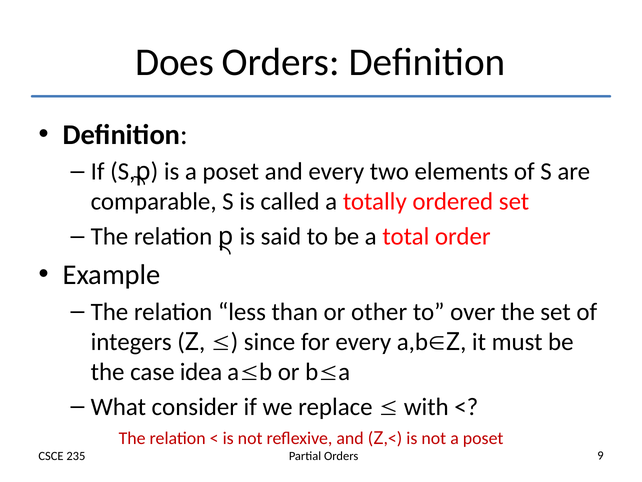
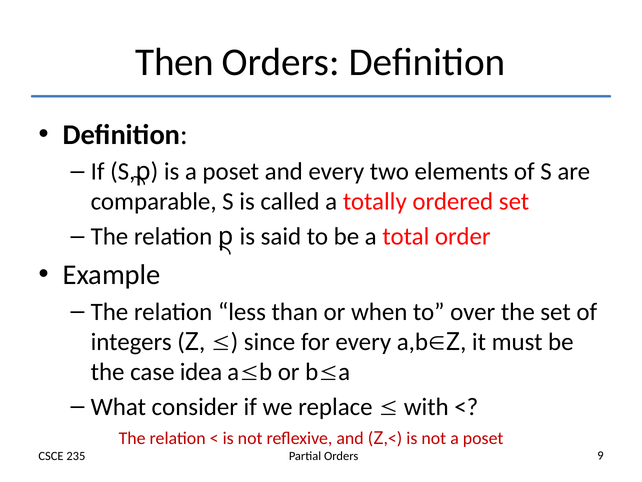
Does: Does -> Then (175, 62)
other: other -> when (379, 311)
